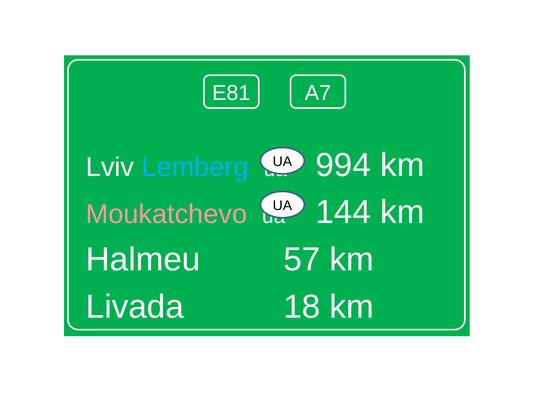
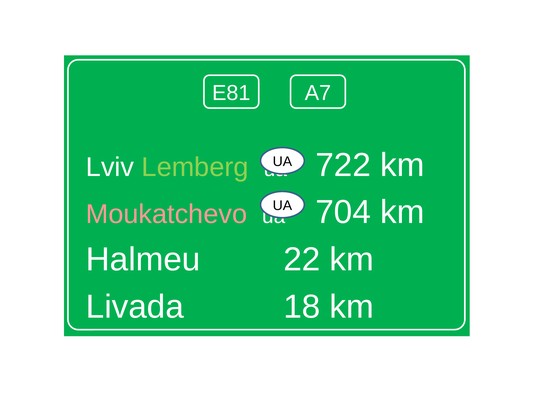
Lemberg colour: light blue -> light green (195, 167)
994: 994 -> 722 (343, 165)
144: 144 -> 704 (343, 212)
57: 57 -> 22 (302, 259)
